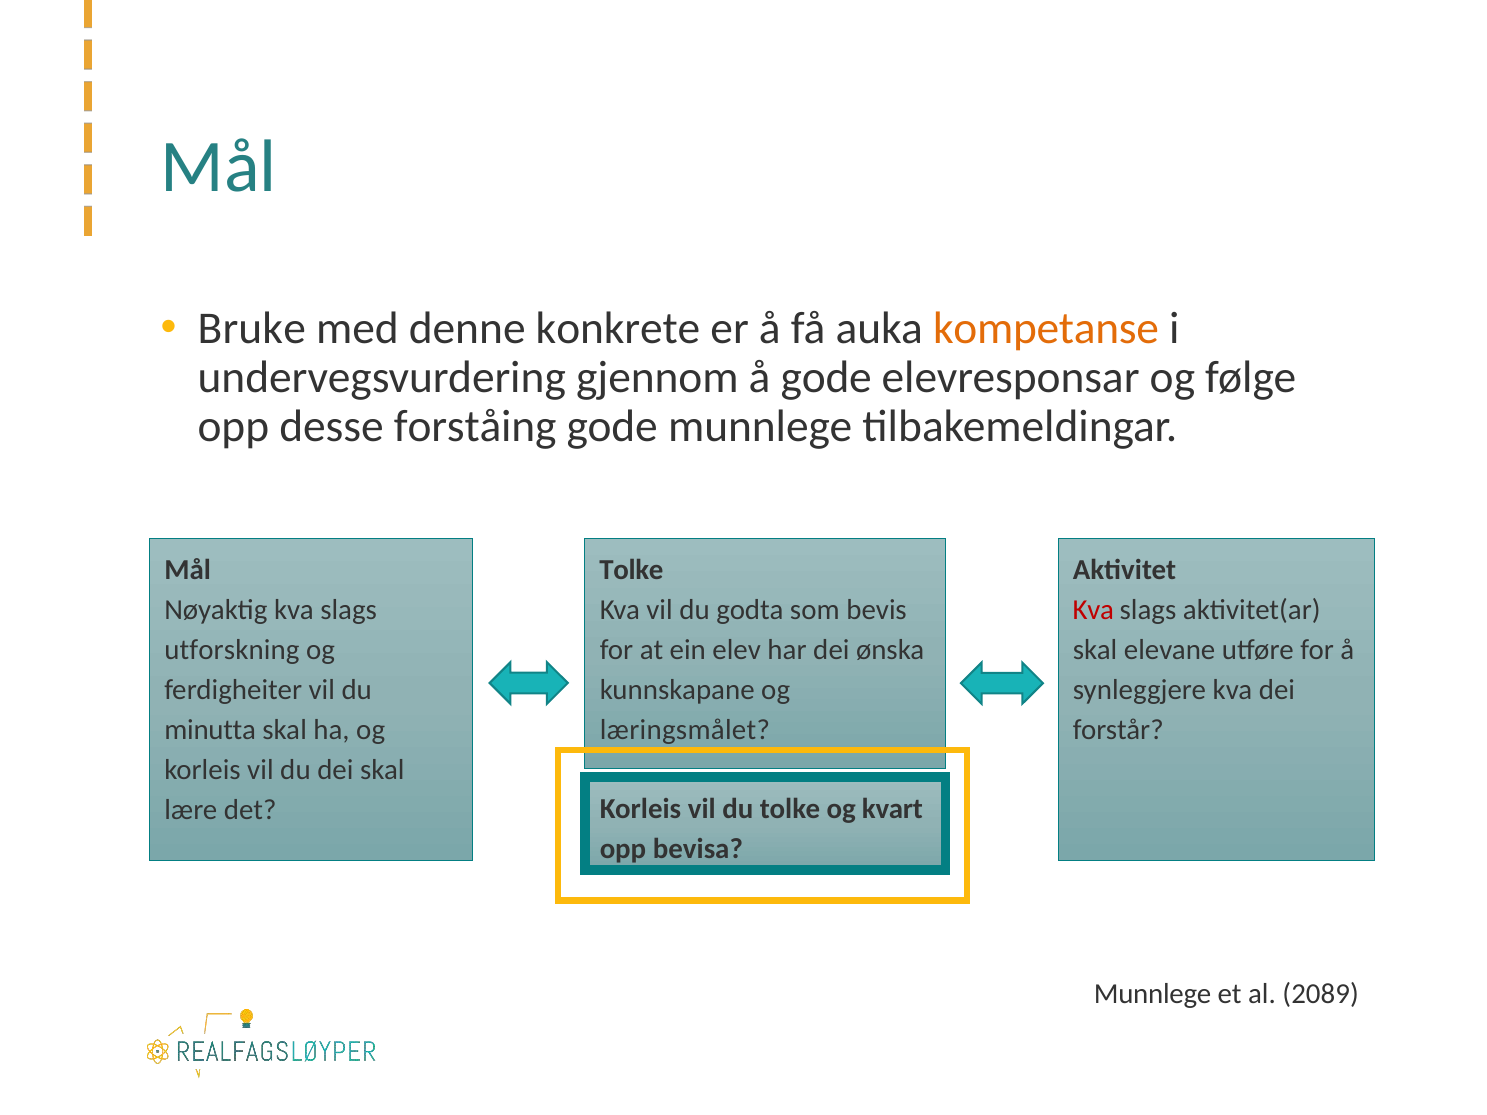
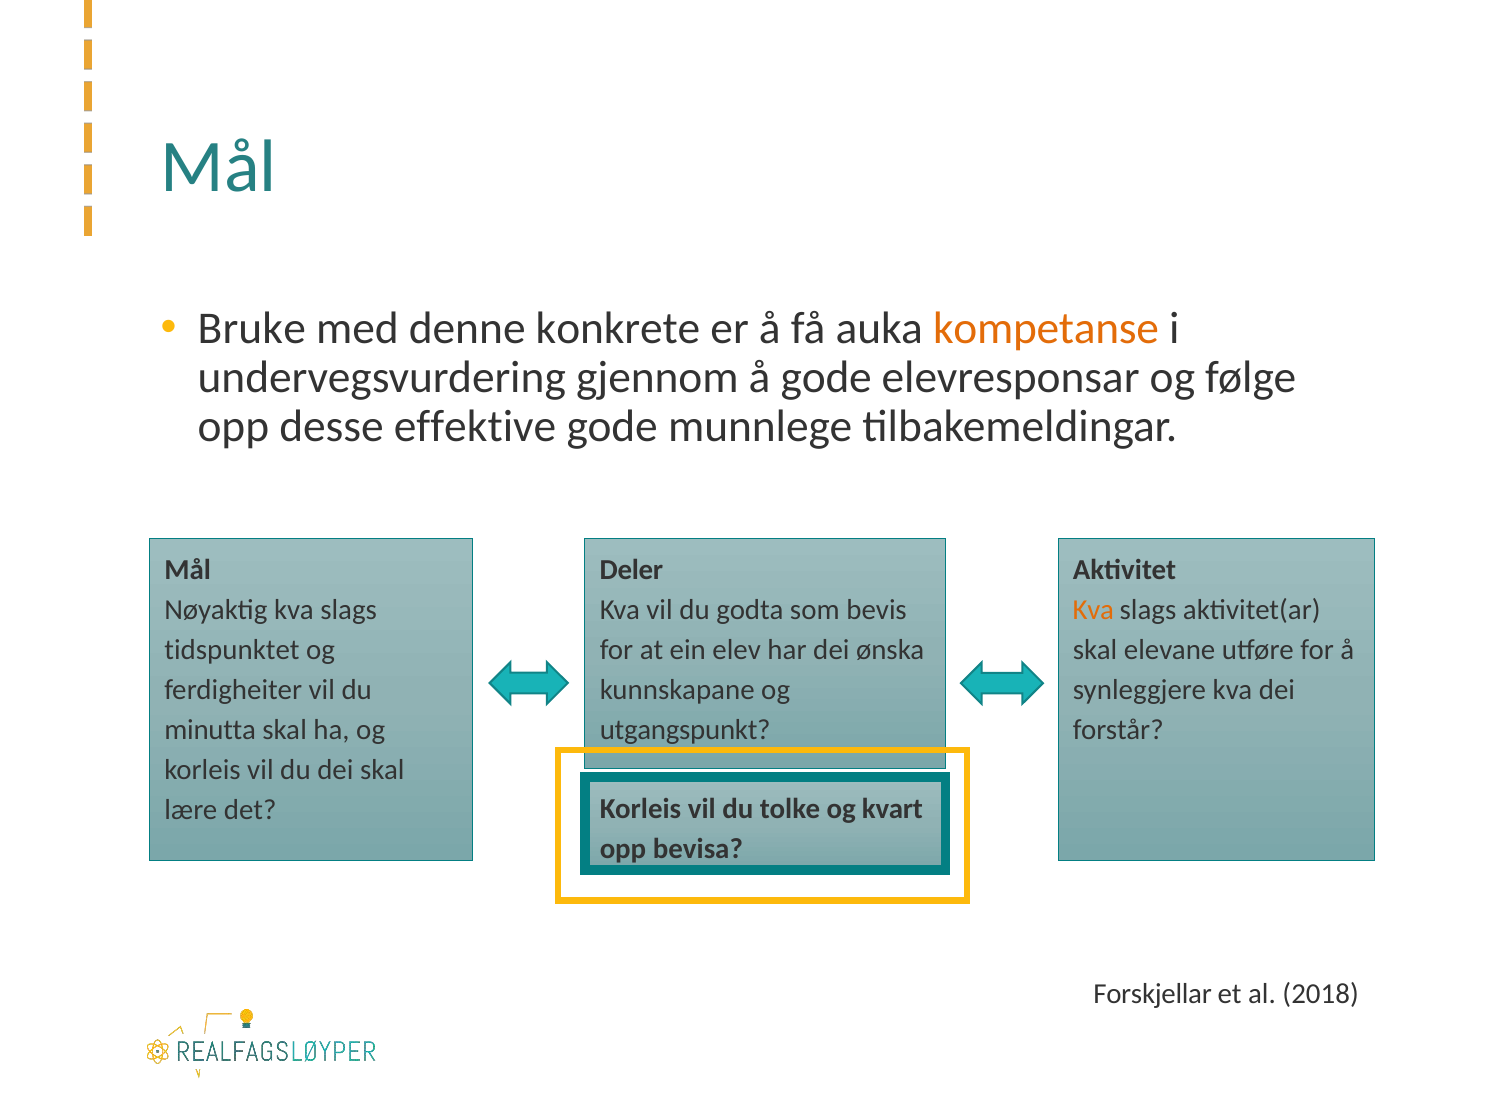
forståing: forståing -> effektive (475, 427)
Tolke: Tolke -> Deler (631, 571)
Kva colour: red -> orange (1093, 610)
utforskning: utforskning -> tidspunktet (232, 650)
læringsmålet: læringsmålet -> utgangspunkt (685, 730)
Munnlege: Munnlege -> Forskjellar (1153, 994)
2089: 2089 -> 2018 (1321, 994)
